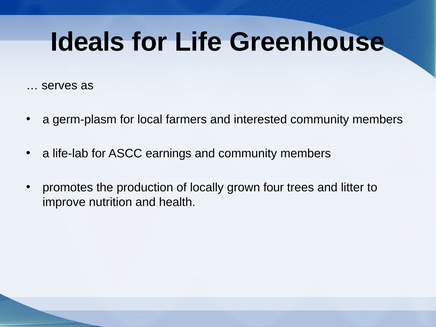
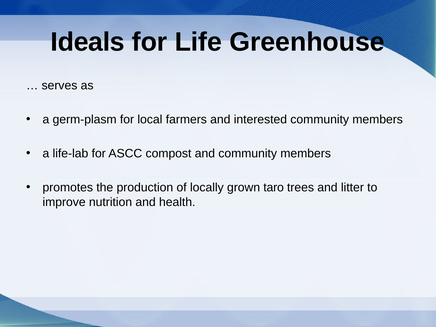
earnings: earnings -> compost (169, 154)
four: four -> taro (274, 187)
